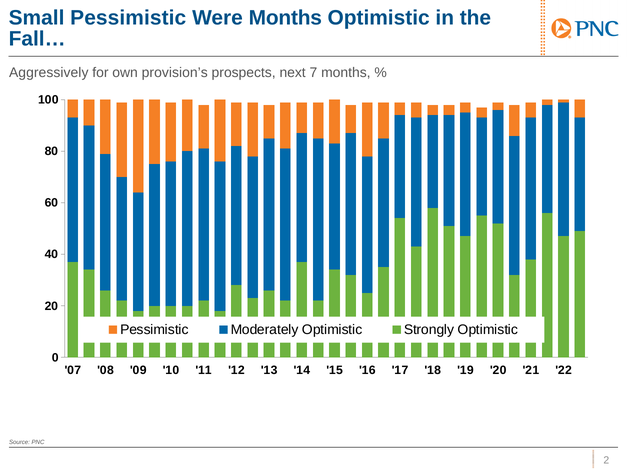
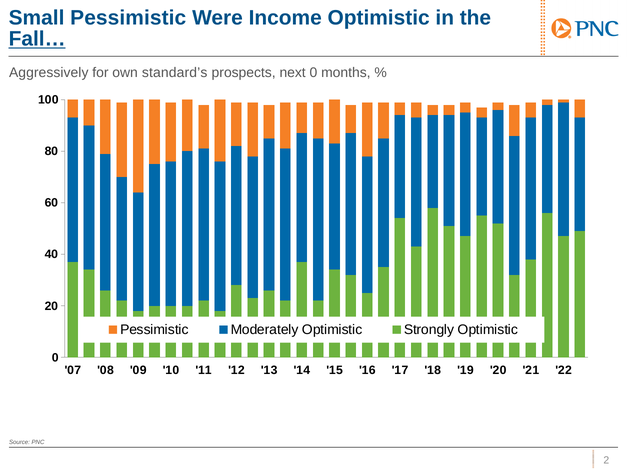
Were Months: Months -> Income (285, 18)
Fall… underline: none -> present (37, 39)
provision’s: provision’s -> standard’s (175, 73)
next 7: 7 -> 0 (313, 73)
